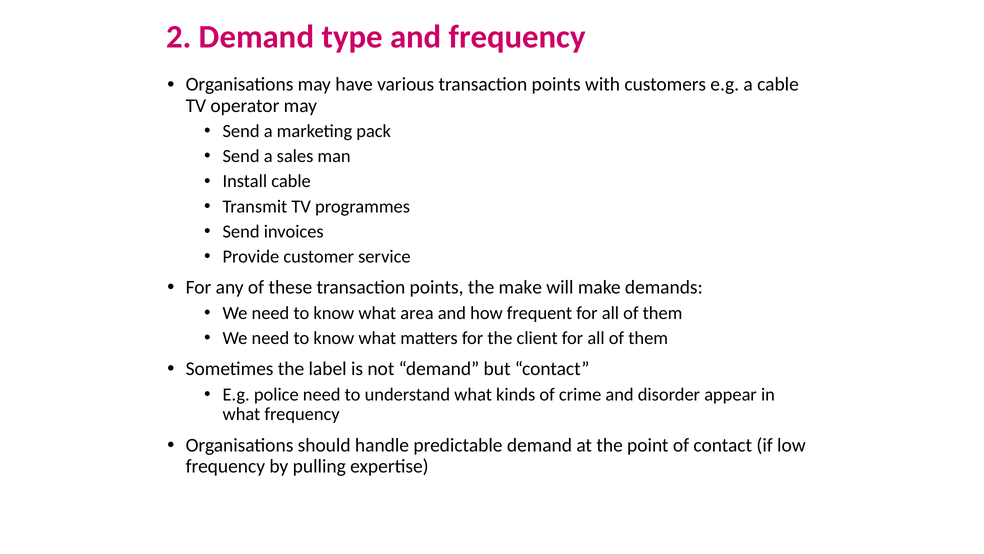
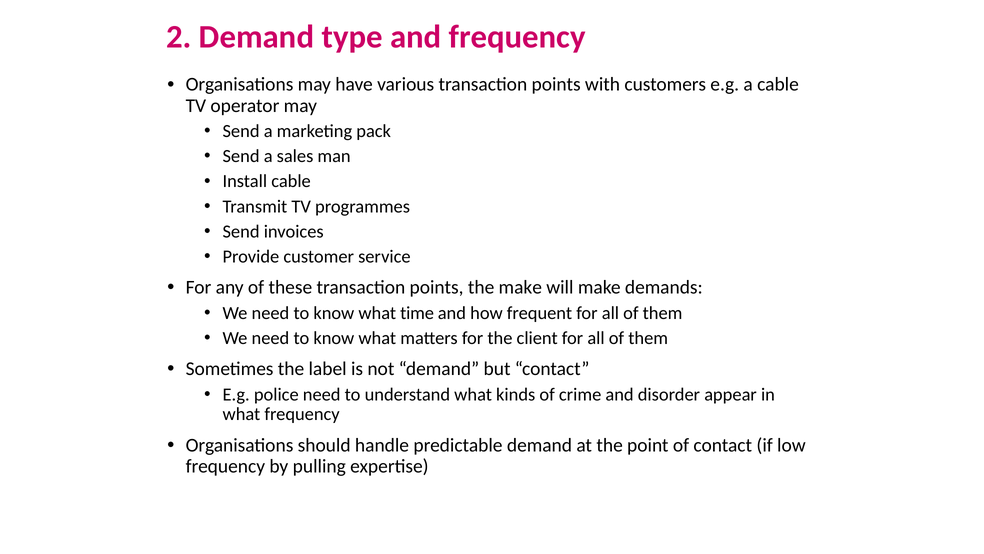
area: area -> time (417, 313)
